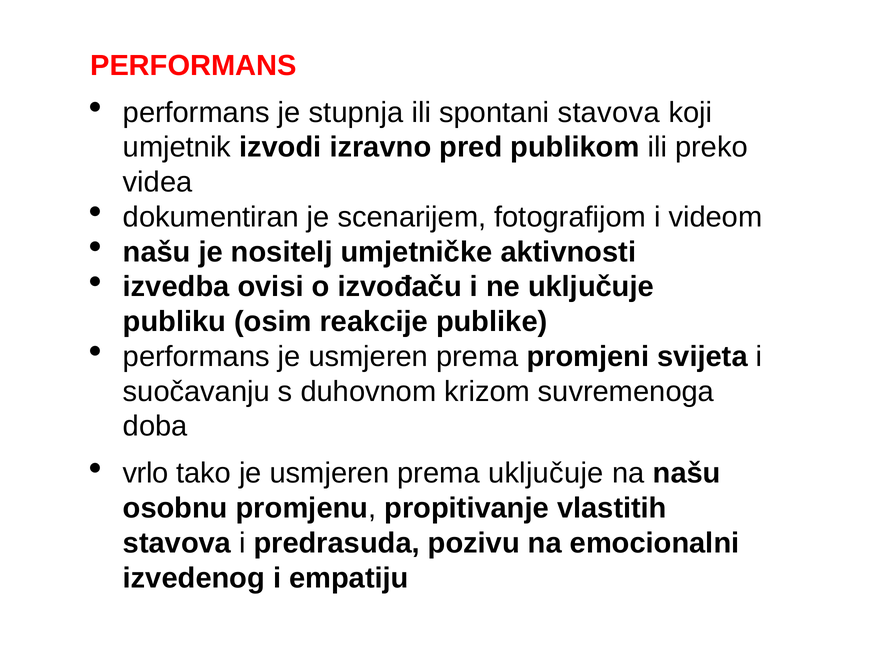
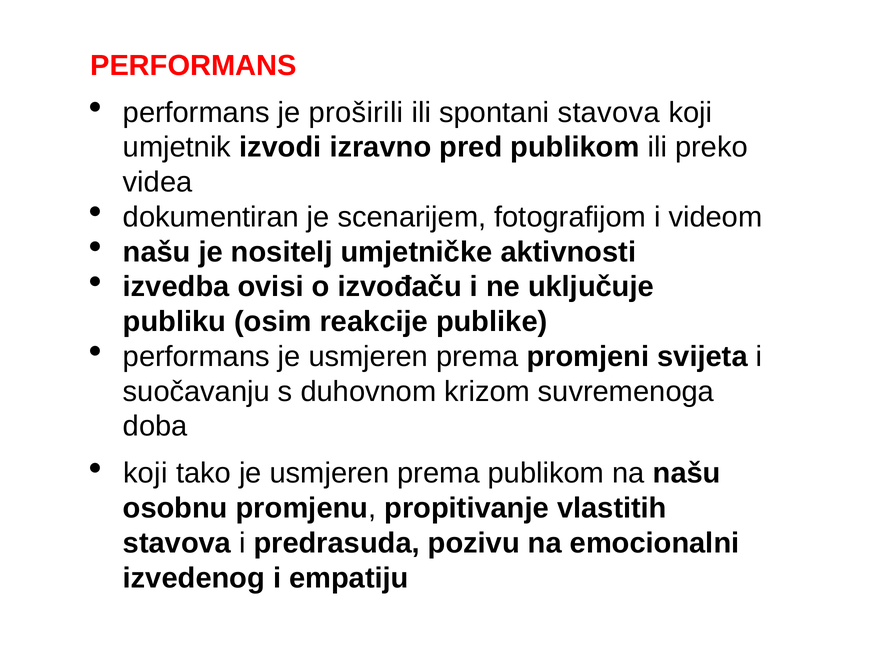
stupnja: stupnja -> proširili (356, 112)
vrlo: vrlo -> koji (145, 473)
prema uključuje: uključuje -> publikom (546, 473)
